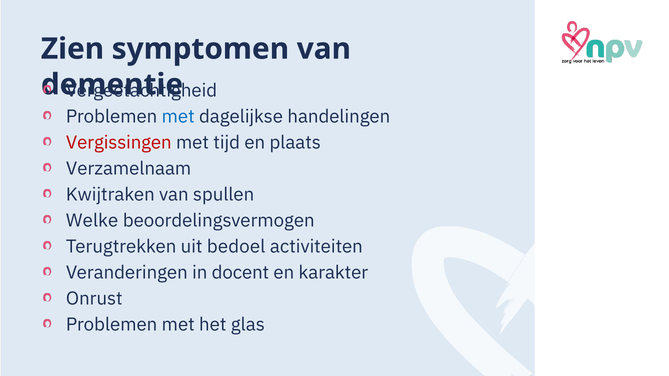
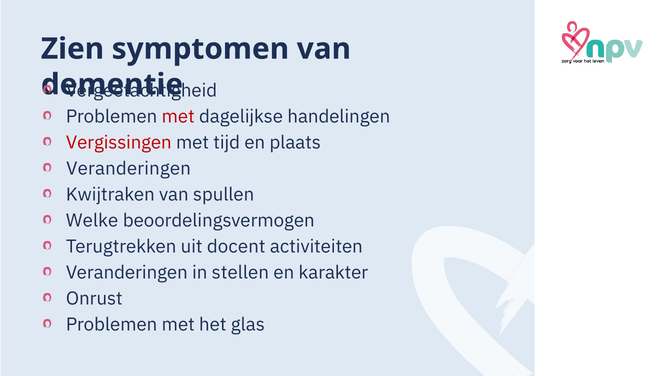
met colour: blue -> red (178, 117)
Verzamelnaam: Verzamelnaam -> Veranderingen (129, 169)
bedoel: bedoel -> docent (236, 247)
docent: docent -> stellen (240, 273)
